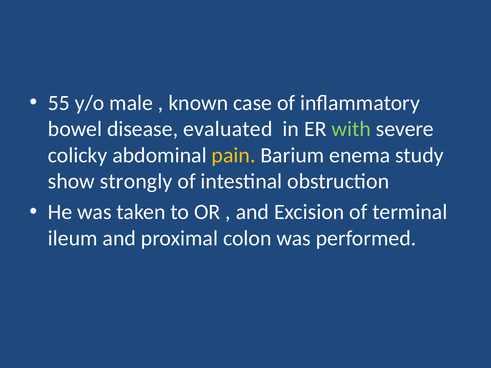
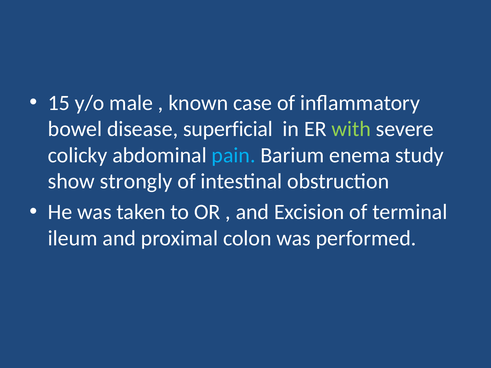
55: 55 -> 15 (59, 103)
evaluated: evaluated -> superficial (228, 129)
pain colour: yellow -> light blue (234, 155)
